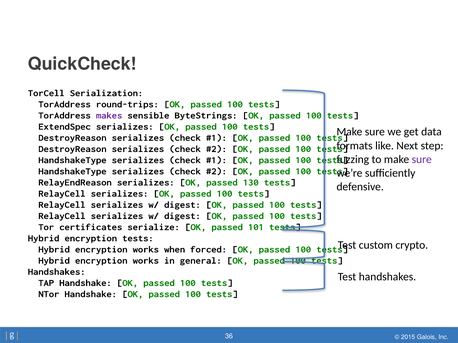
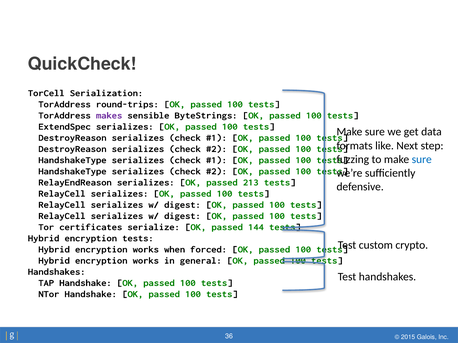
sure colour: purple -> blue (422, 160)
130: 130 -> 213 (251, 183)
101: 101 -> 144 (256, 227)
